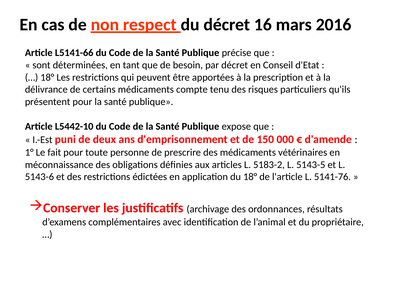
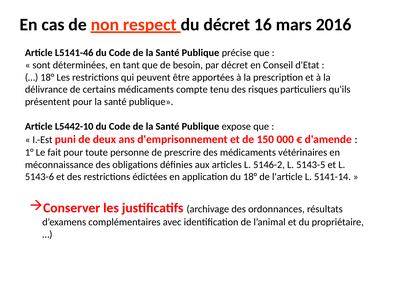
L5141-66: L5141-66 -> L5141-46 (74, 53)
5183-2: 5183-2 -> 5146-2 (269, 165)
5141-76: 5141-76 -> 5141-14 (332, 177)
